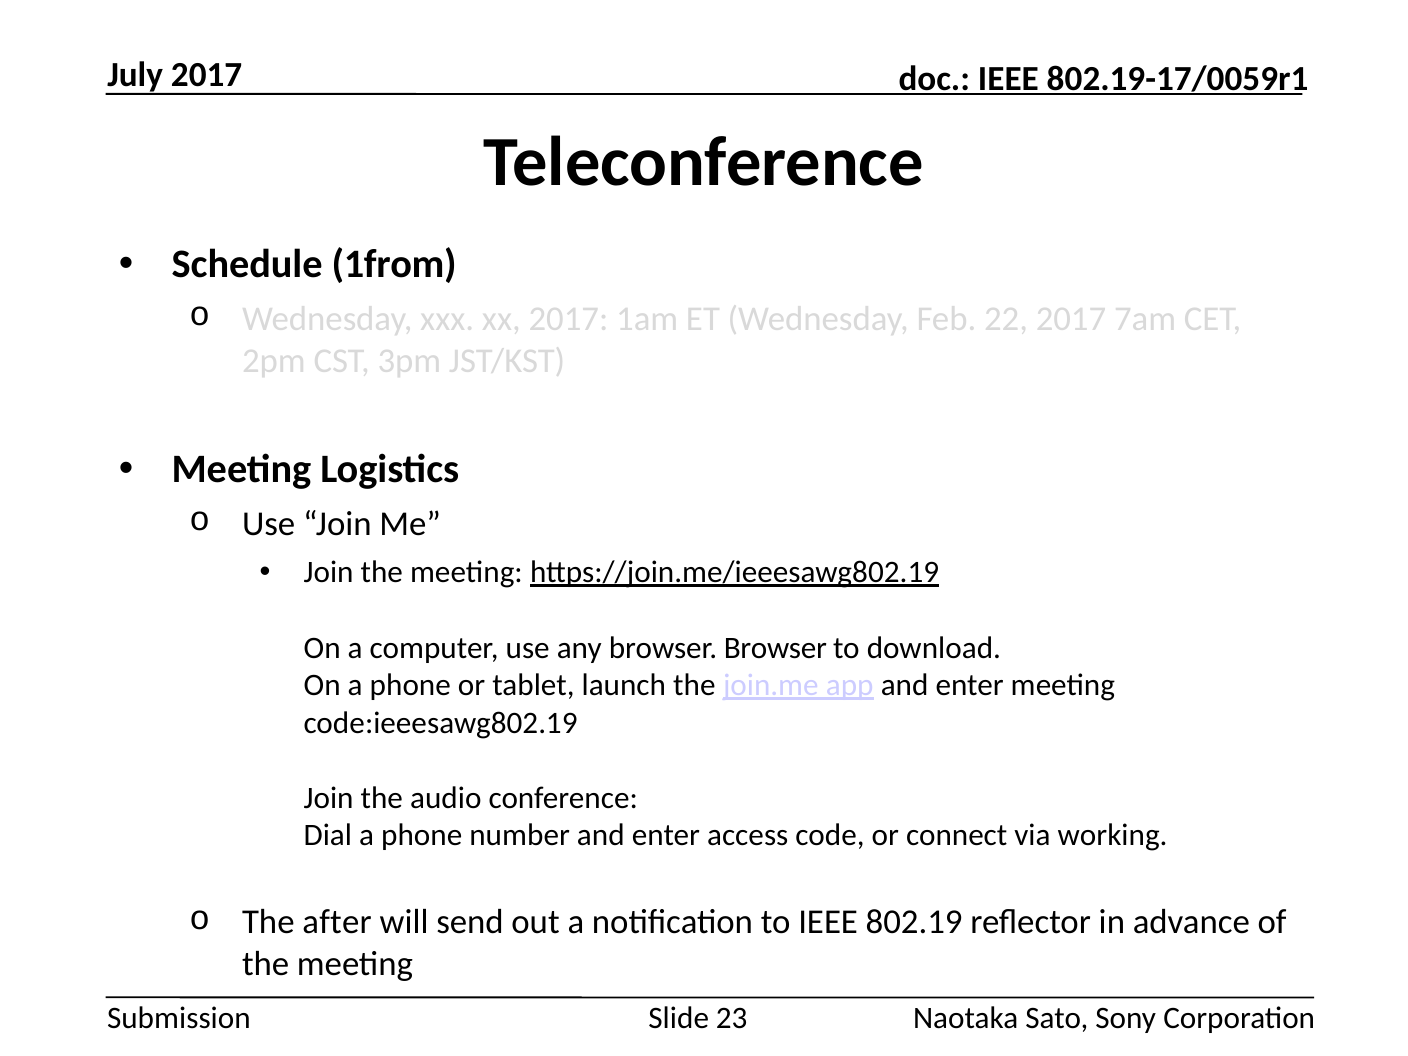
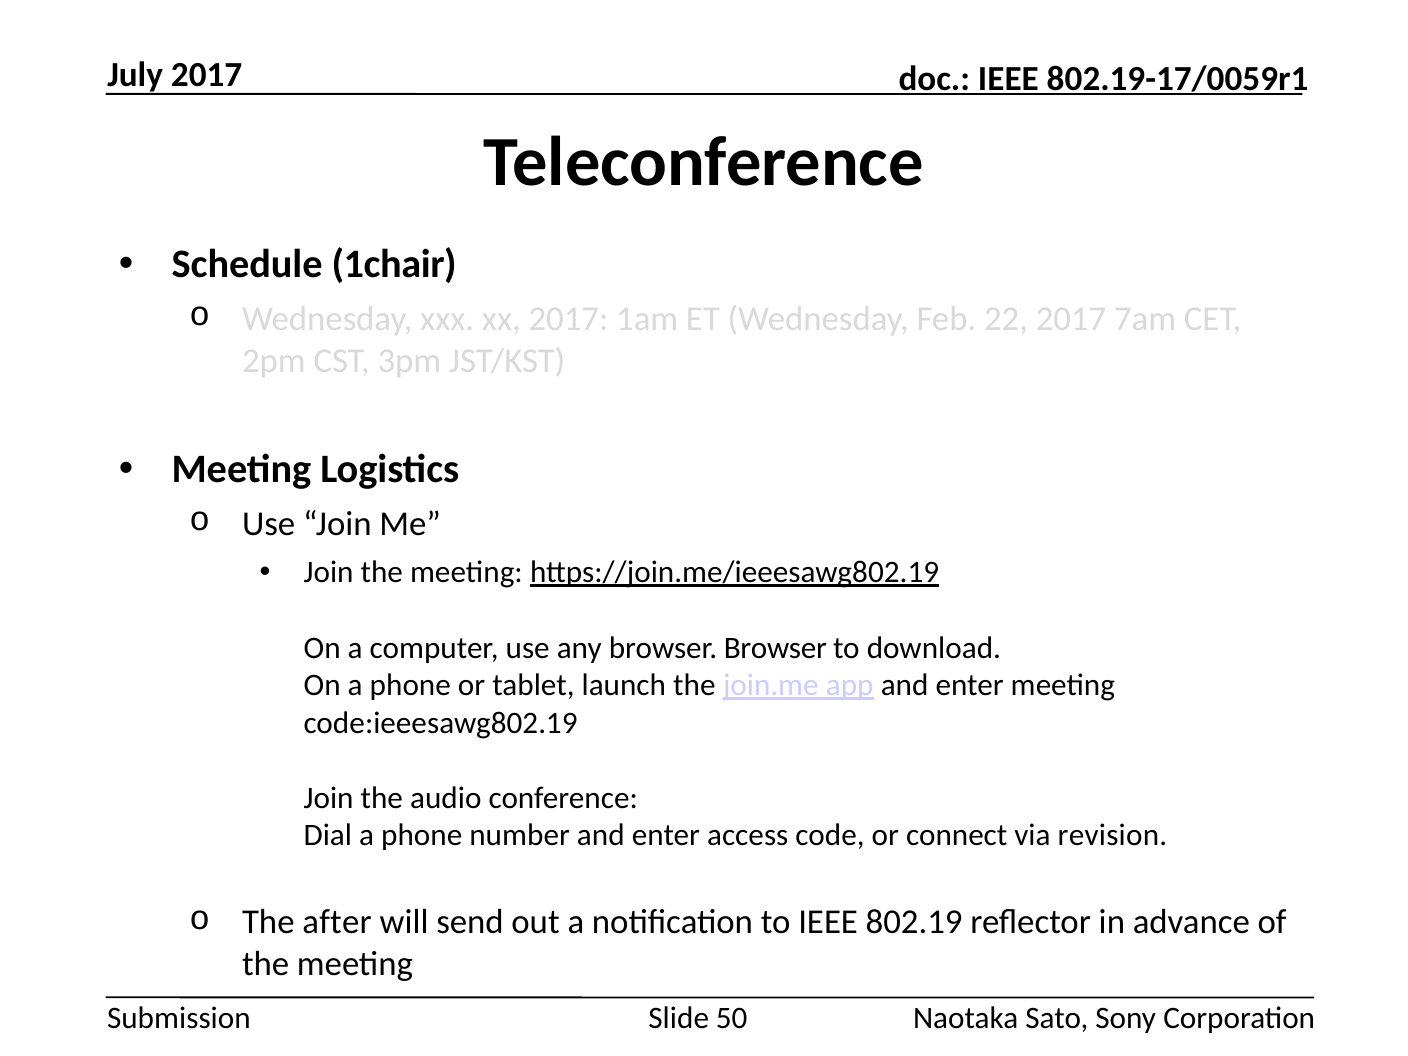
1from: 1from -> 1chair (394, 265)
working: working -> revision (1113, 835)
23: 23 -> 50 (732, 1018)
